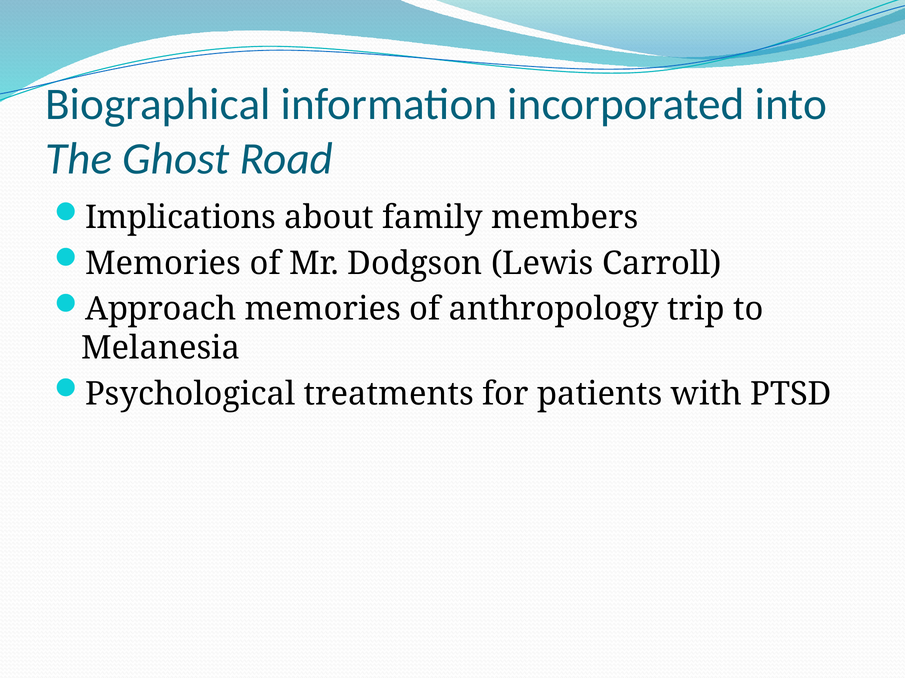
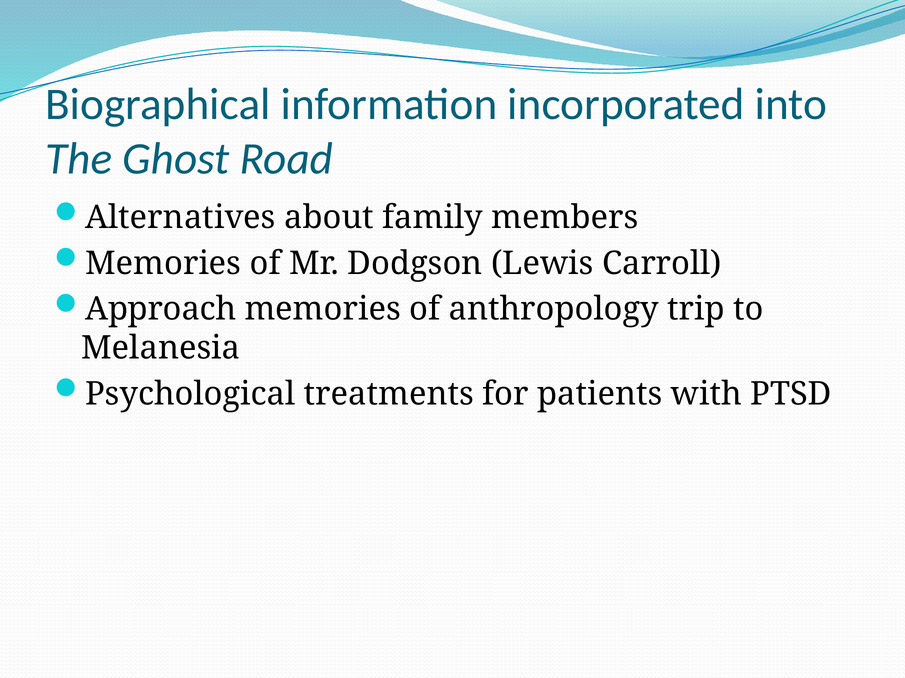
Implications: Implications -> Alternatives (180, 218)
